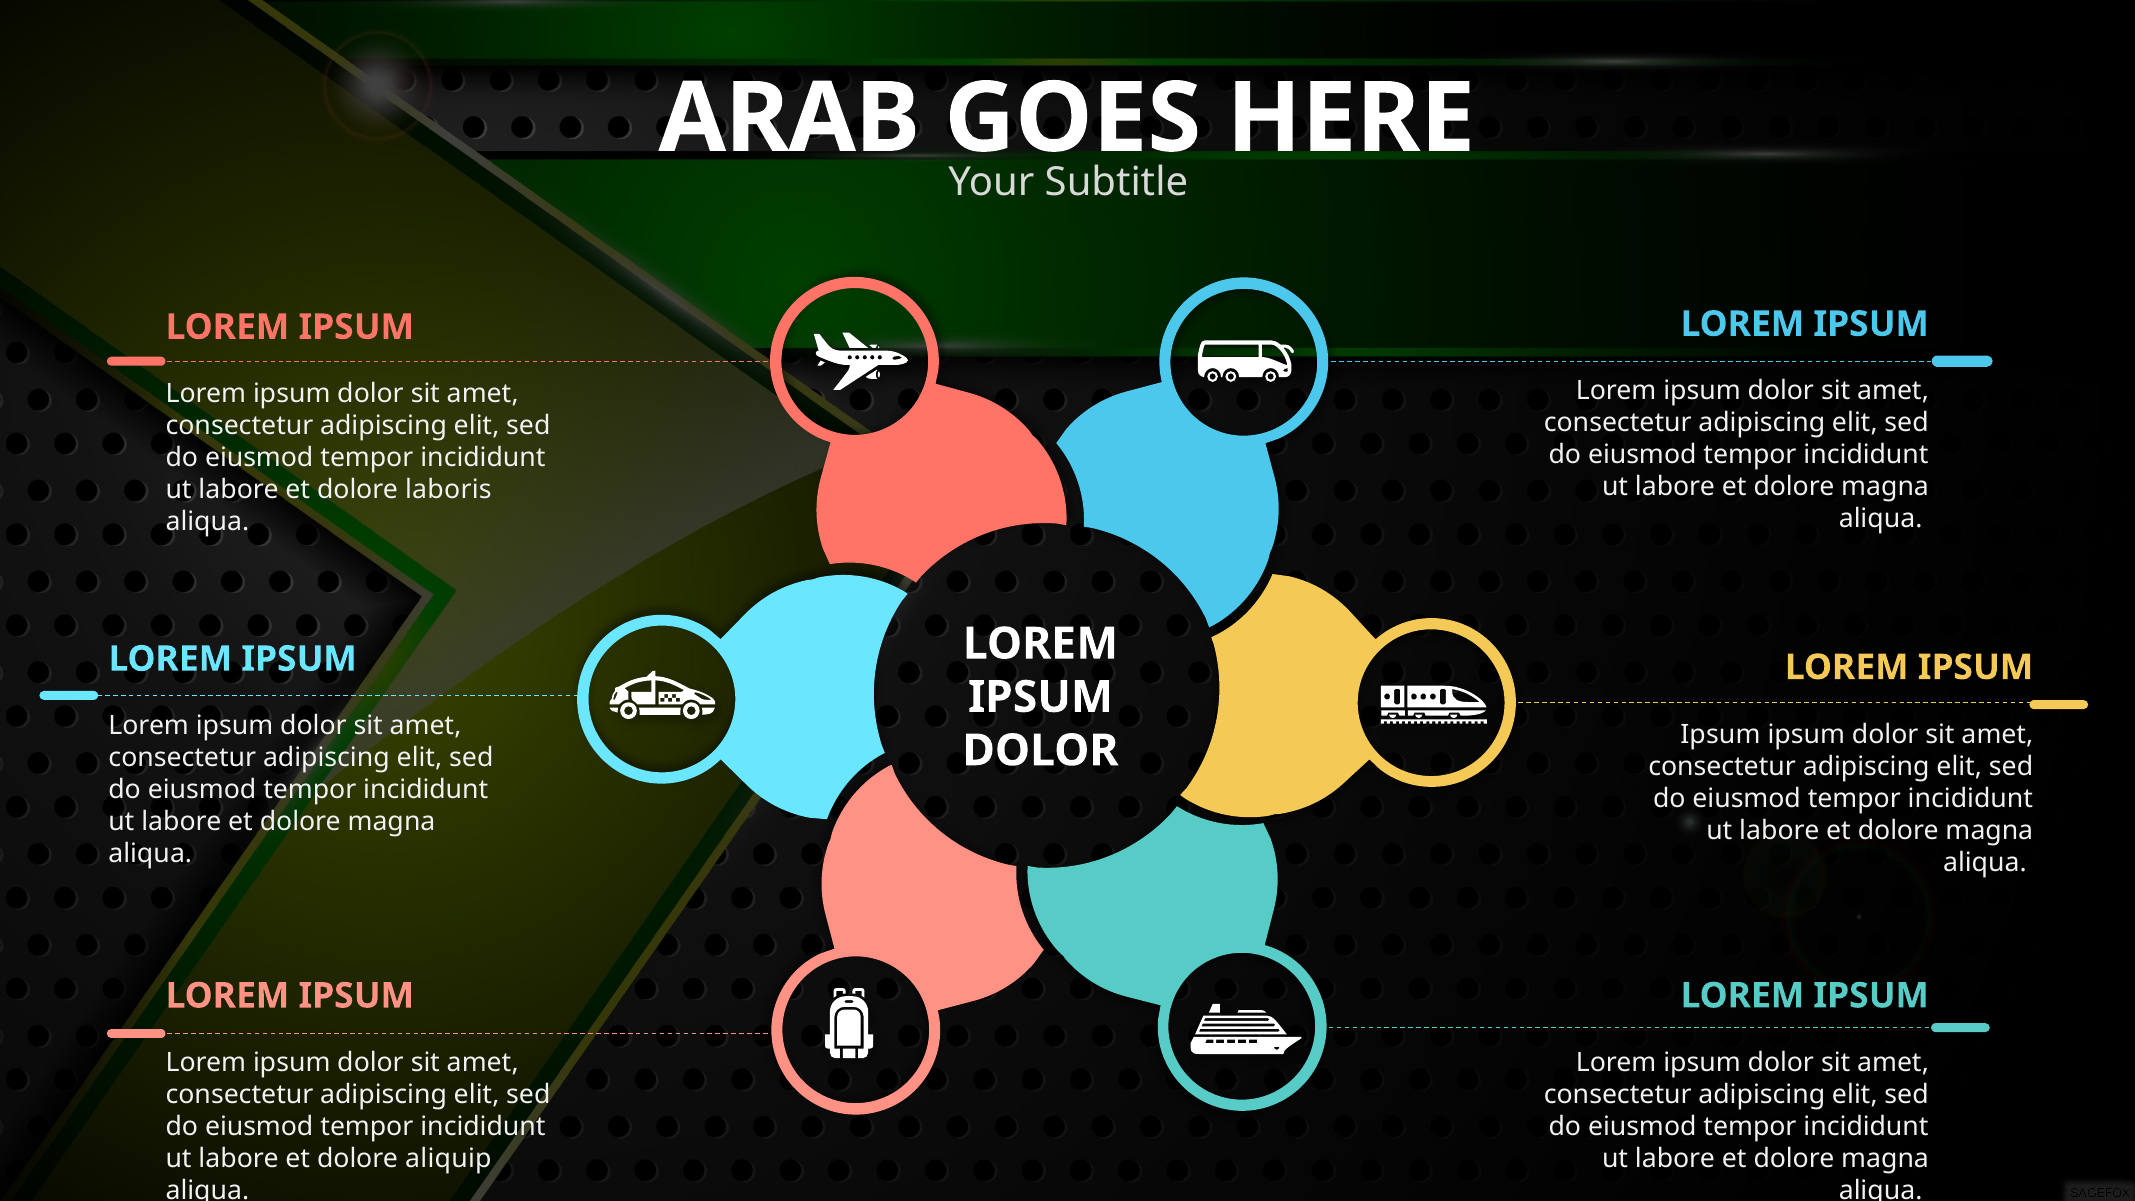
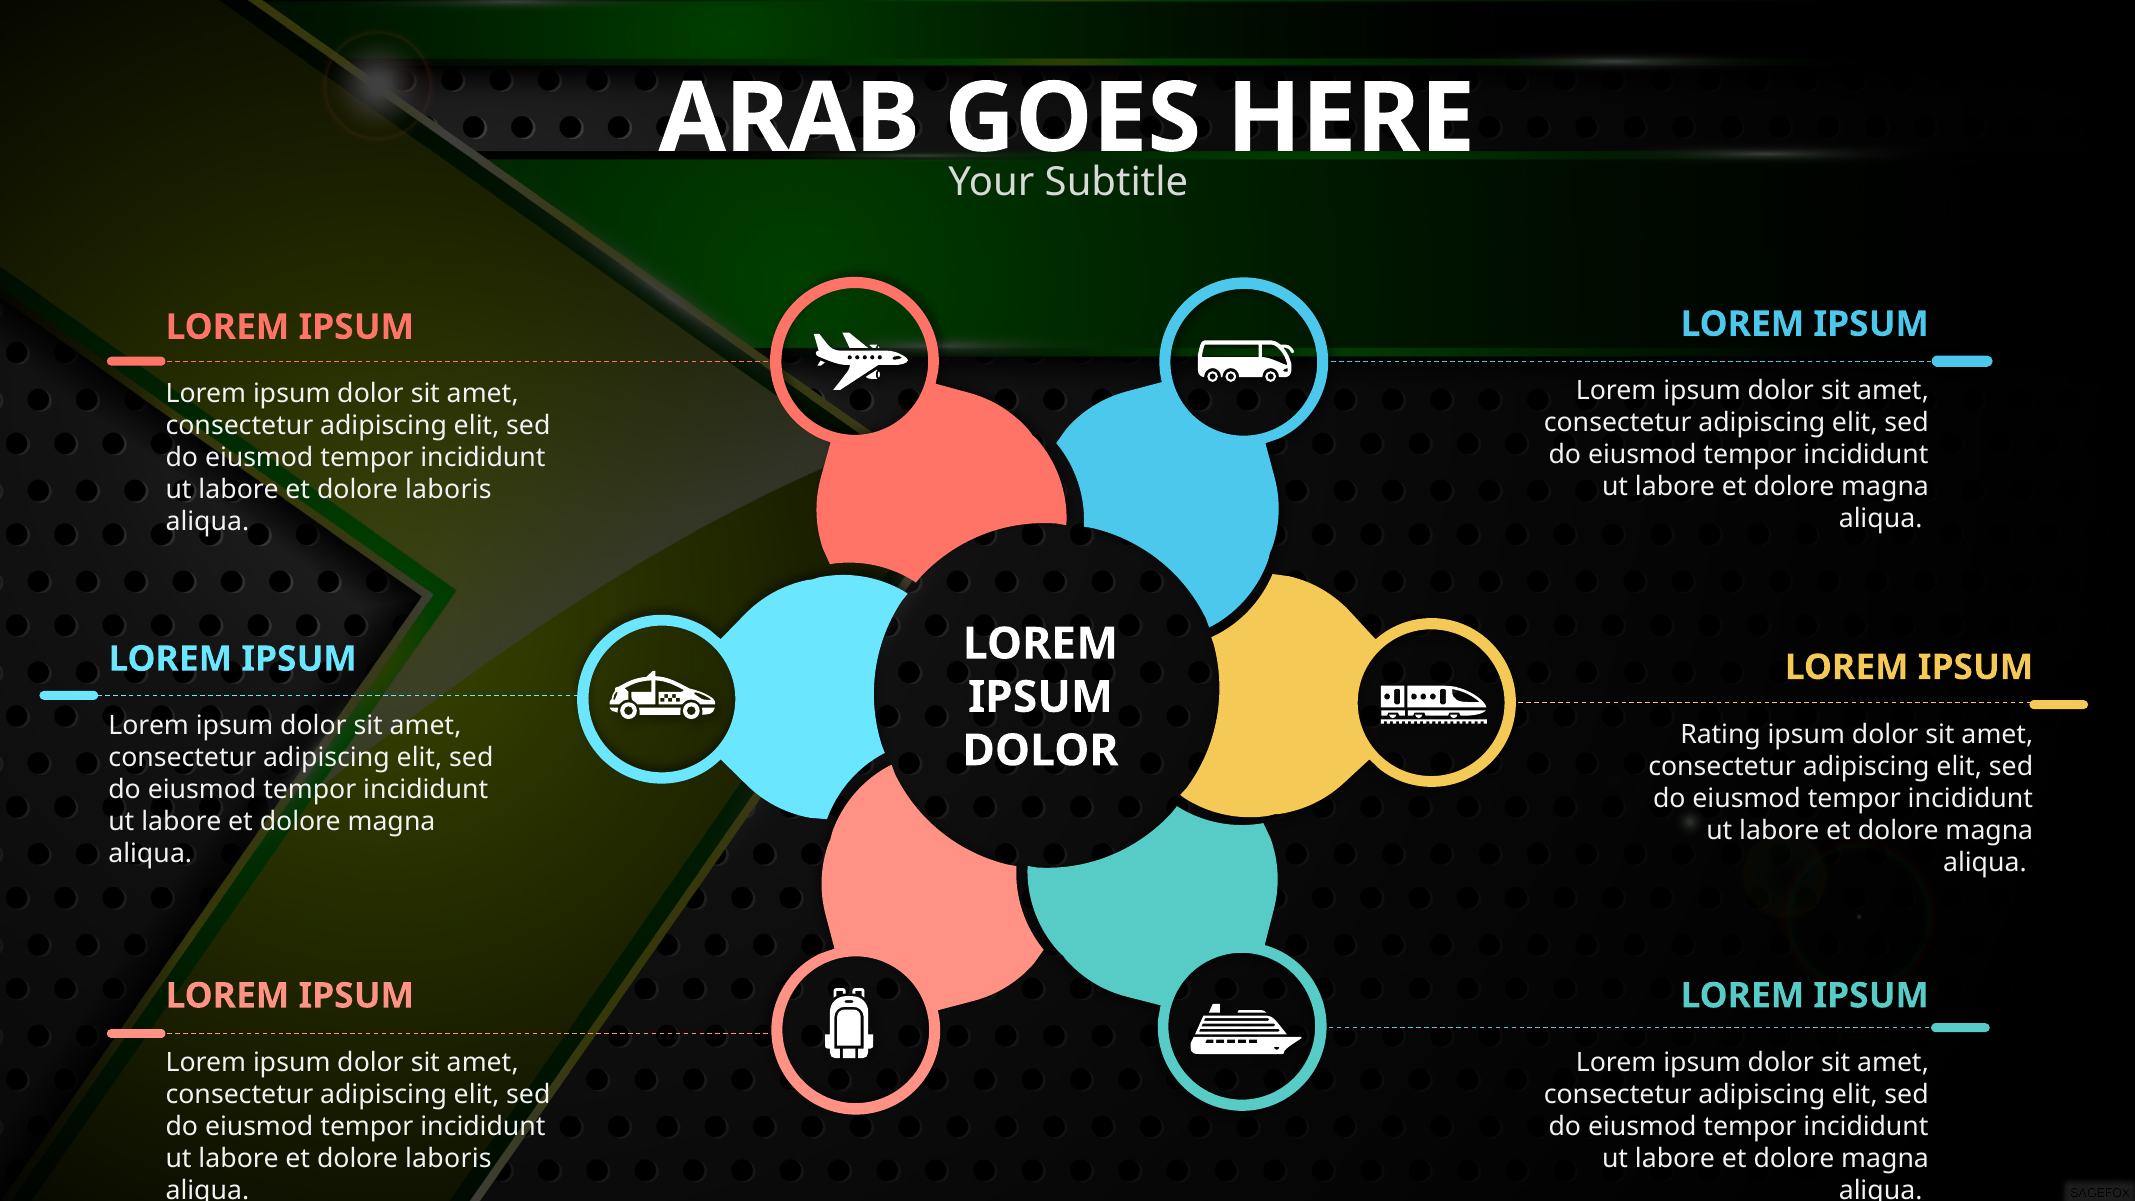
Ipsum: Ipsum -> Rating (1721, 734)
aliquip: aliquip -> laboris (448, 1159)
